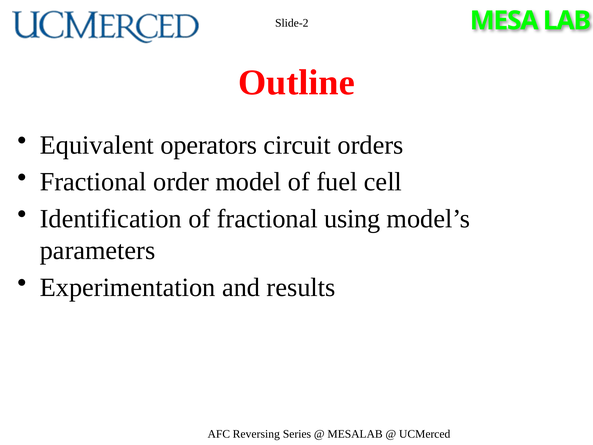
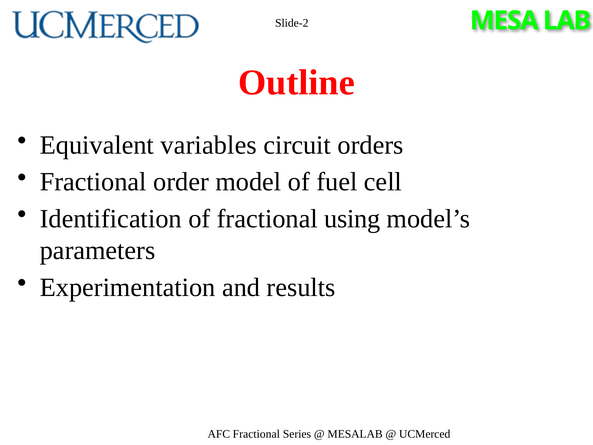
operators: operators -> variables (209, 145)
AFC Reversing: Reversing -> Fractional (256, 434)
